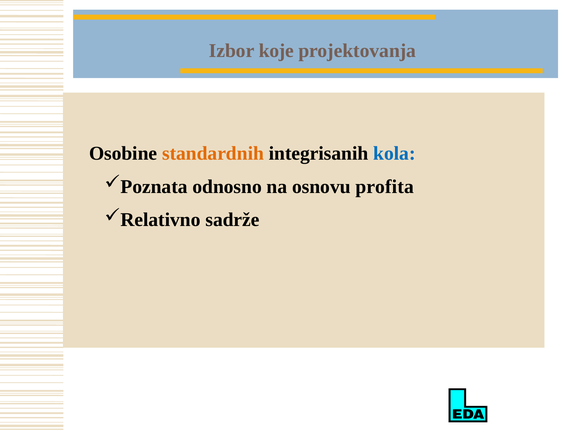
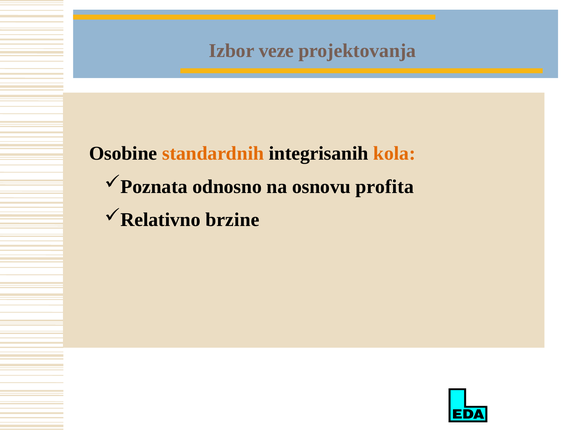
koje: koje -> veze (276, 51)
kola colour: blue -> orange (394, 153)
sadrže: sadrže -> brzine (232, 220)
